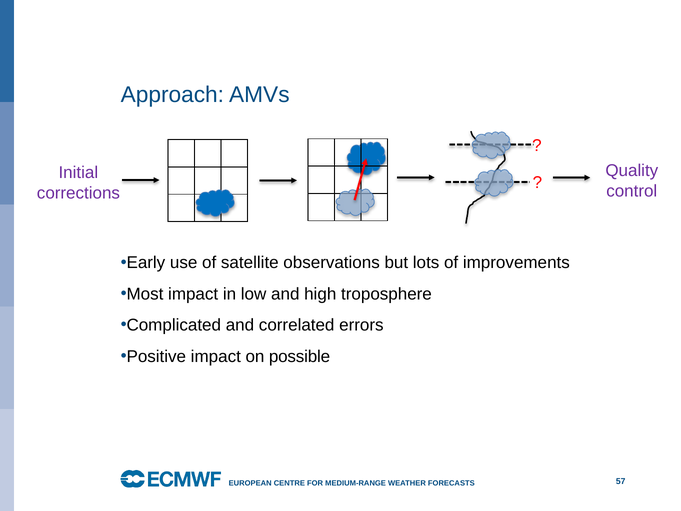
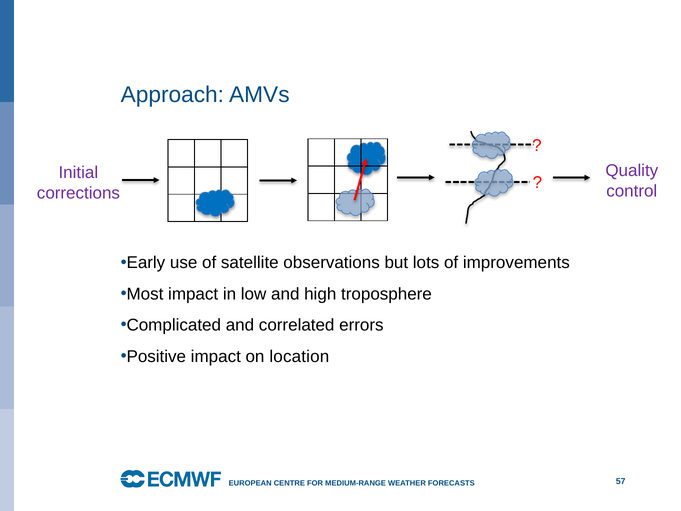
possible: possible -> location (299, 356)
